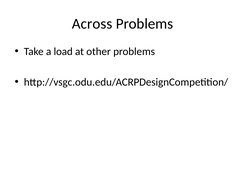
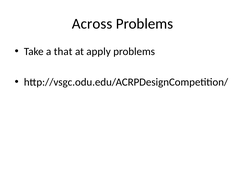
load: load -> that (63, 51)
other: other -> apply (99, 51)
